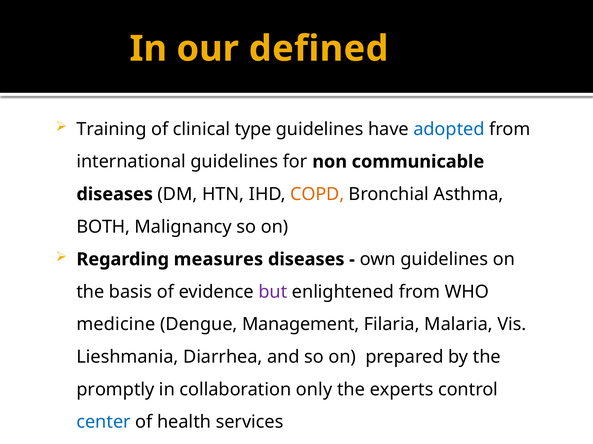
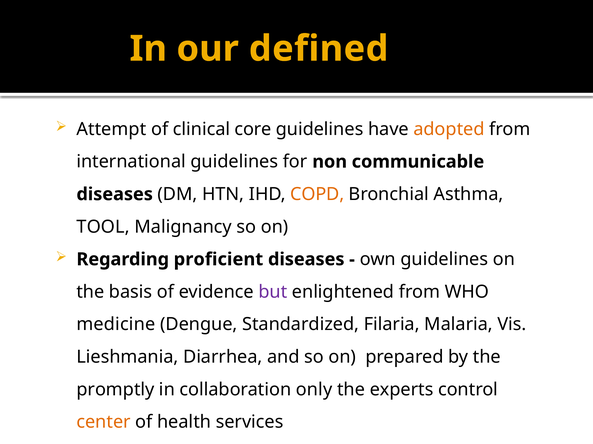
Training: Training -> Attempt (111, 129)
type: type -> core (253, 129)
adopted colour: blue -> orange (449, 129)
BOTH: BOTH -> TOOL (103, 227)
measures: measures -> proficient (218, 260)
Management: Management -> Standardized (301, 325)
center colour: blue -> orange (104, 423)
